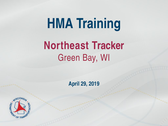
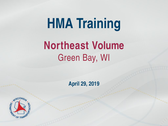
Tracker: Tracker -> Volume (108, 46)
